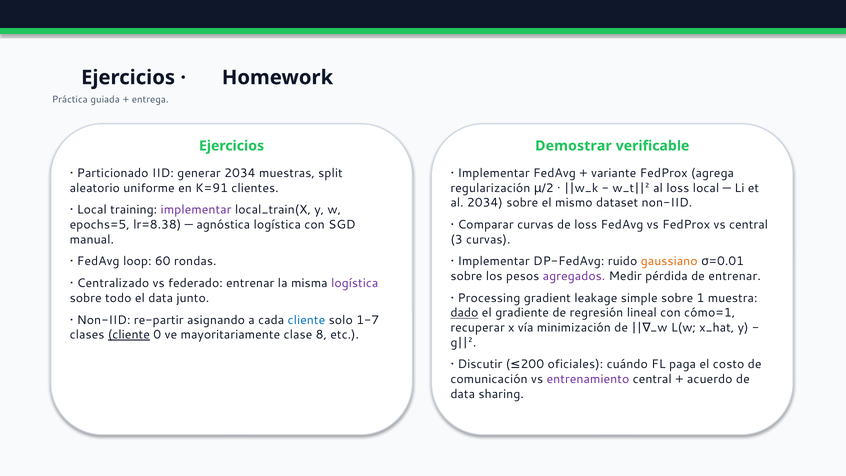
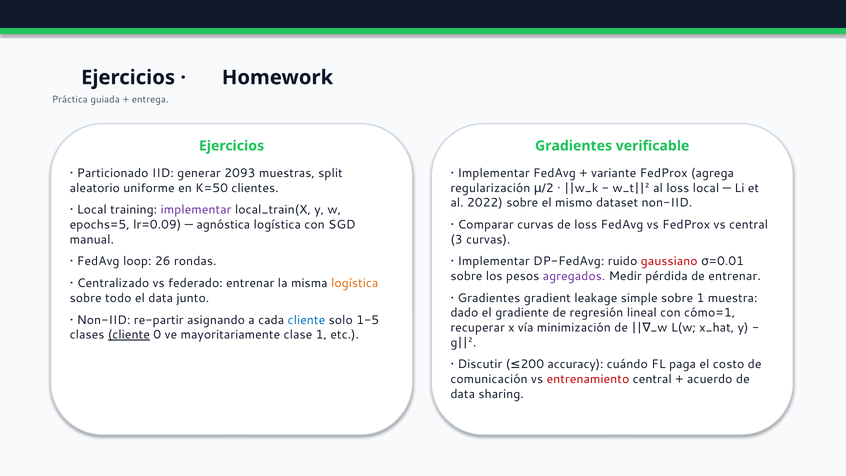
Demostrar: Demostrar -> Gradientes (574, 146)
generar 2034: 2034 -> 2093 (240, 173)
K=91: K=91 -> K=50 (212, 188)
al 2034: 2034 -> 2022 (485, 203)
lr=8.38: lr=8.38 -> lr=0.09 (157, 225)
60: 60 -> 26 (163, 261)
gaussiano colour: orange -> red (669, 261)
logística colour: purple -> orange (355, 283)
Processing: Processing -> Gradientes (489, 298)
dado underline: present -> none (464, 313)
1-7: 1-7 -> 1-5 (368, 320)
clase 8: 8 -> 1 (321, 335)
oficiales: oficiales -> accuracy (575, 364)
entrenamiento colour: purple -> red (588, 379)
